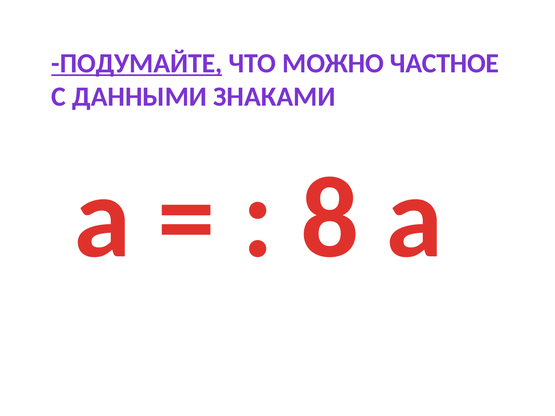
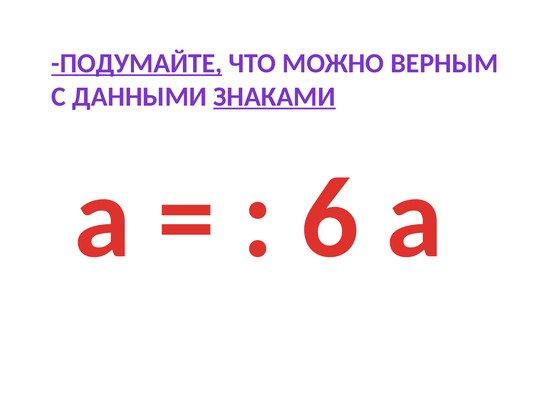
ЧАСТНОЕ: ЧАСТНОЕ -> ВЕРНЫМ (444, 63)
ЗНАКАМИ underline: none -> present (274, 97)
8: 8 -> 6 (330, 218)
